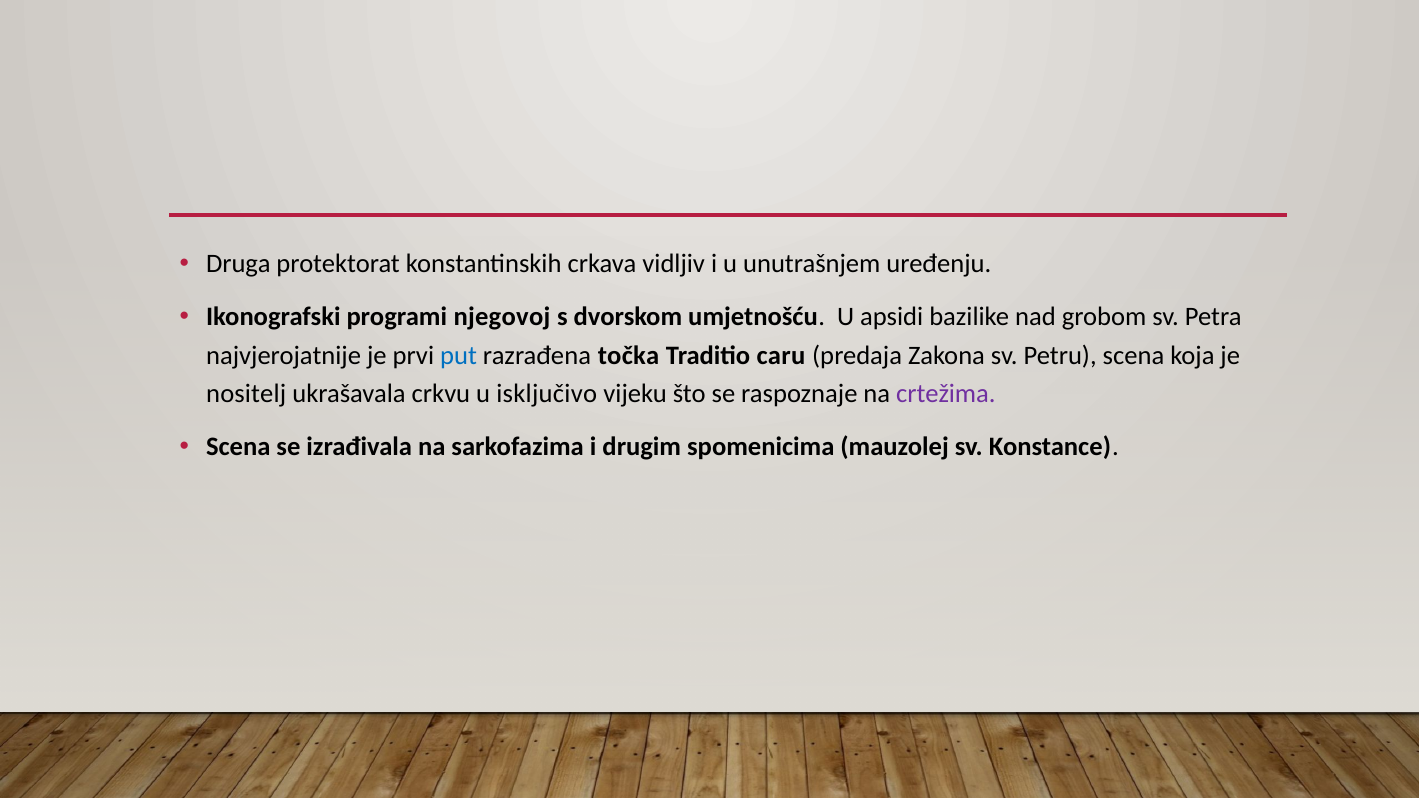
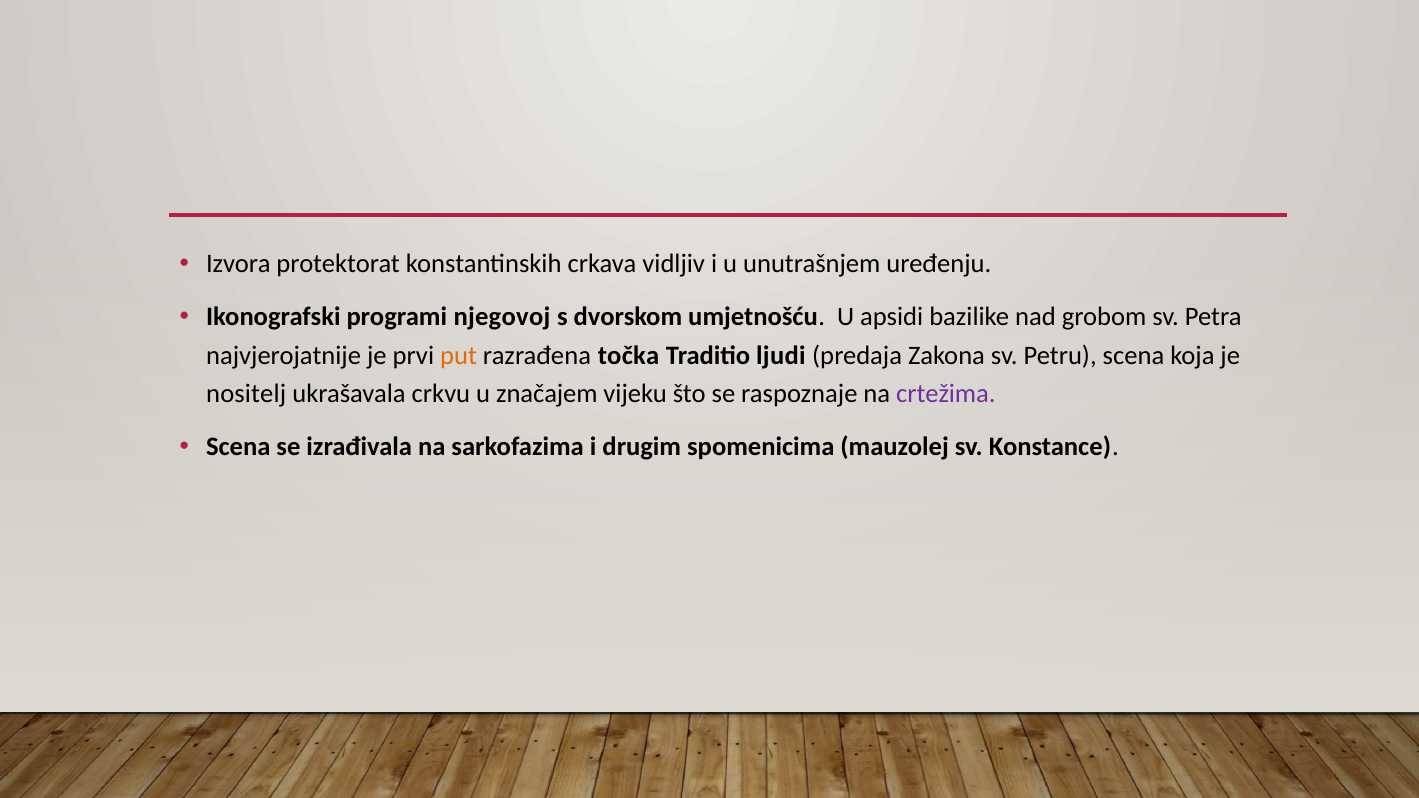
Druga: Druga -> Izvora (238, 264)
put colour: blue -> orange (459, 355)
caru: caru -> ljudi (781, 355)
isključivo: isključivo -> značajem (547, 394)
